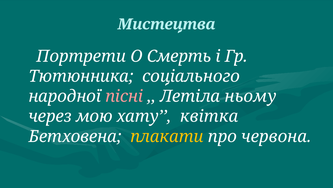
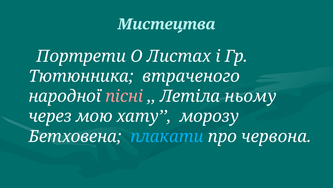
Смерть: Смерть -> Листах (179, 56)
соціального: соціального -> втраченого (191, 76)
квітка: квітка -> морозу (209, 116)
плакати colour: yellow -> light blue (167, 136)
